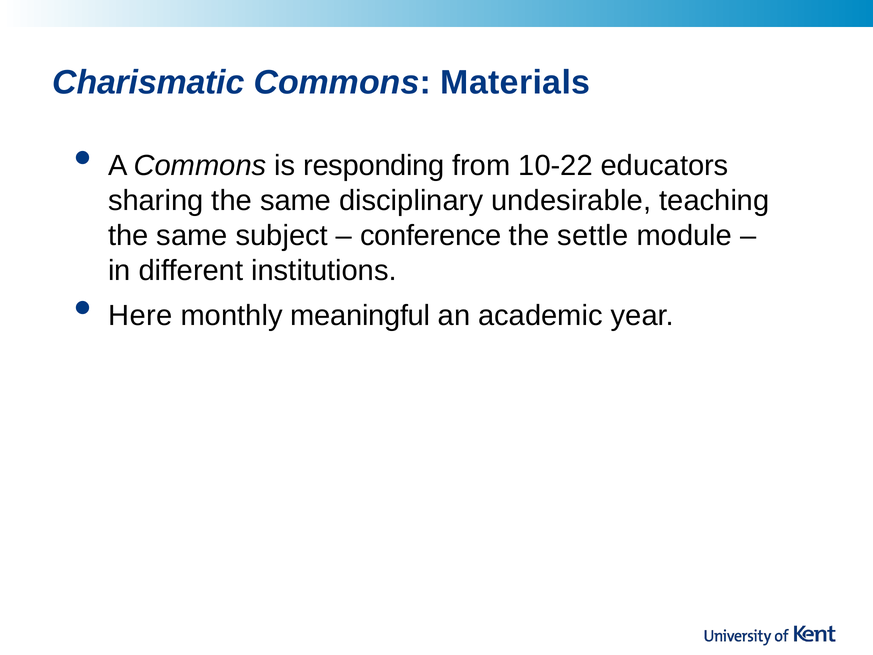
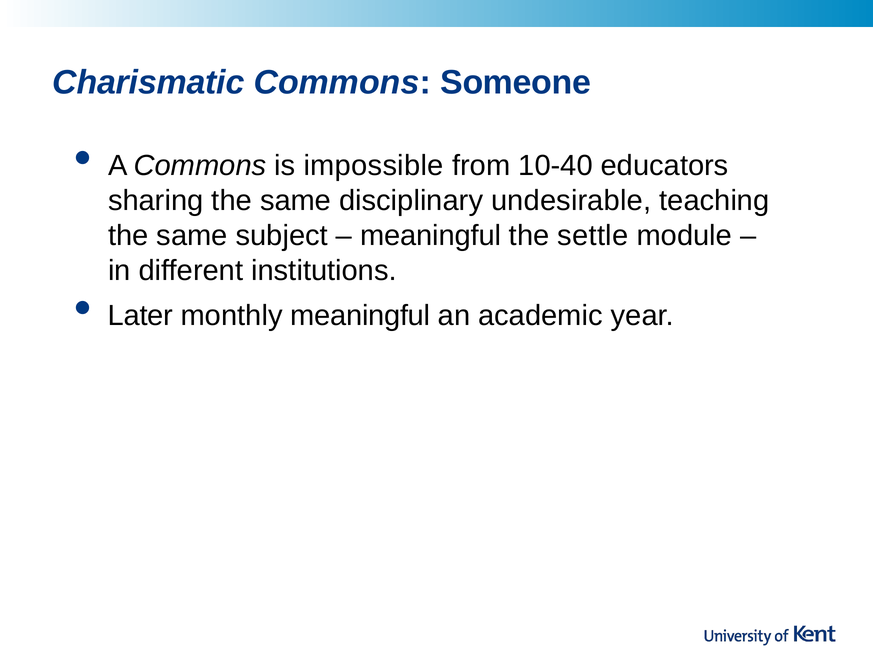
Materials: Materials -> Someone (516, 82)
responding: responding -> impossible (374, 166)
10-22: 10-22 -> 10-40 (556, 166)
conference: conference -> meaningful (431, 235)
Here: Here -> Later (140, 315)
